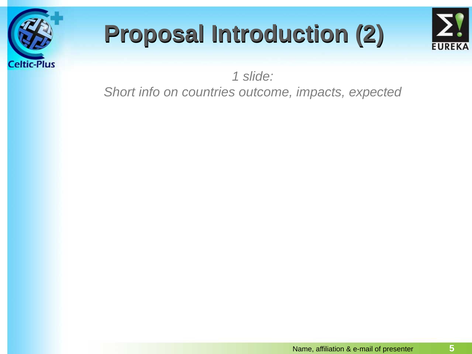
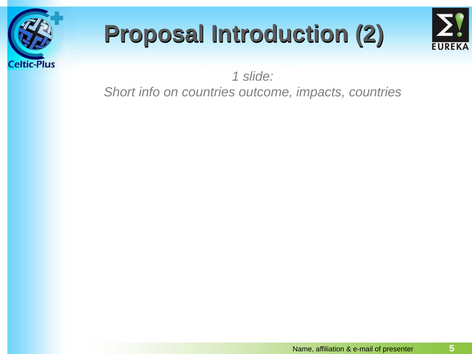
impacts expected: expected -> countries (375, 92)
